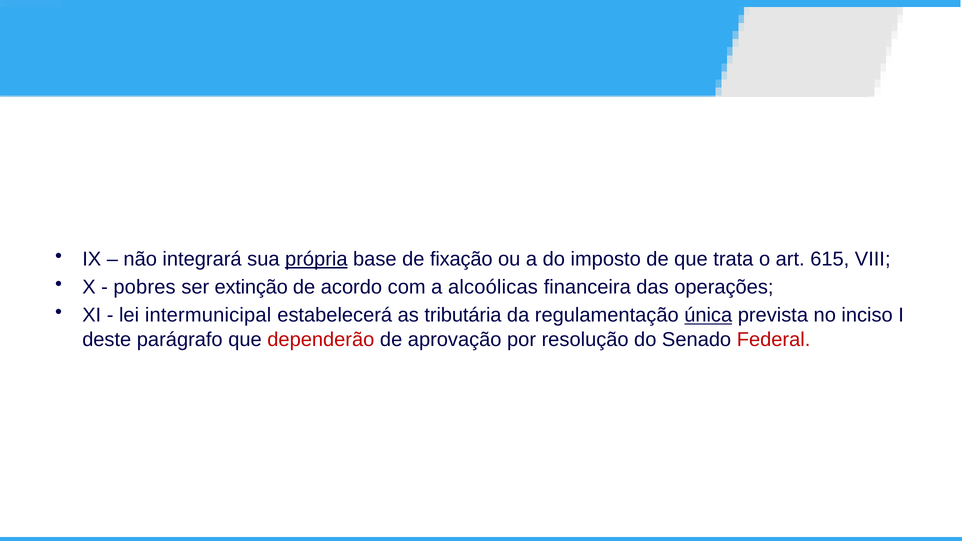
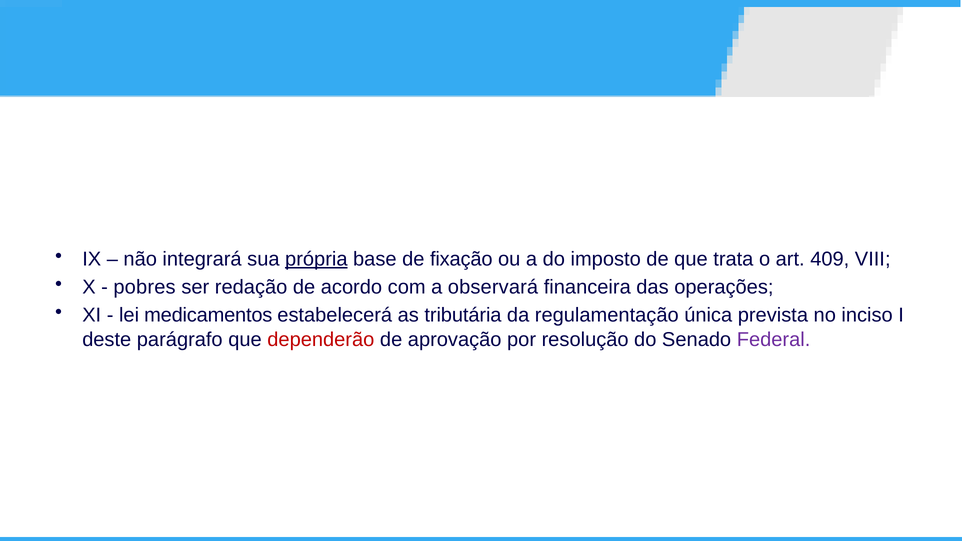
615: 615 -> 409 (830, 259)
extinção: extinção -> redação (251, 287)
alcoólicas: alcoólicas -> observará (493, 287)
intermunicipal: intermunicipal -> medicamentos (208, 315)
única underline: present -> none (708, 315)
Federal colour: red -> purple (774, 339)
